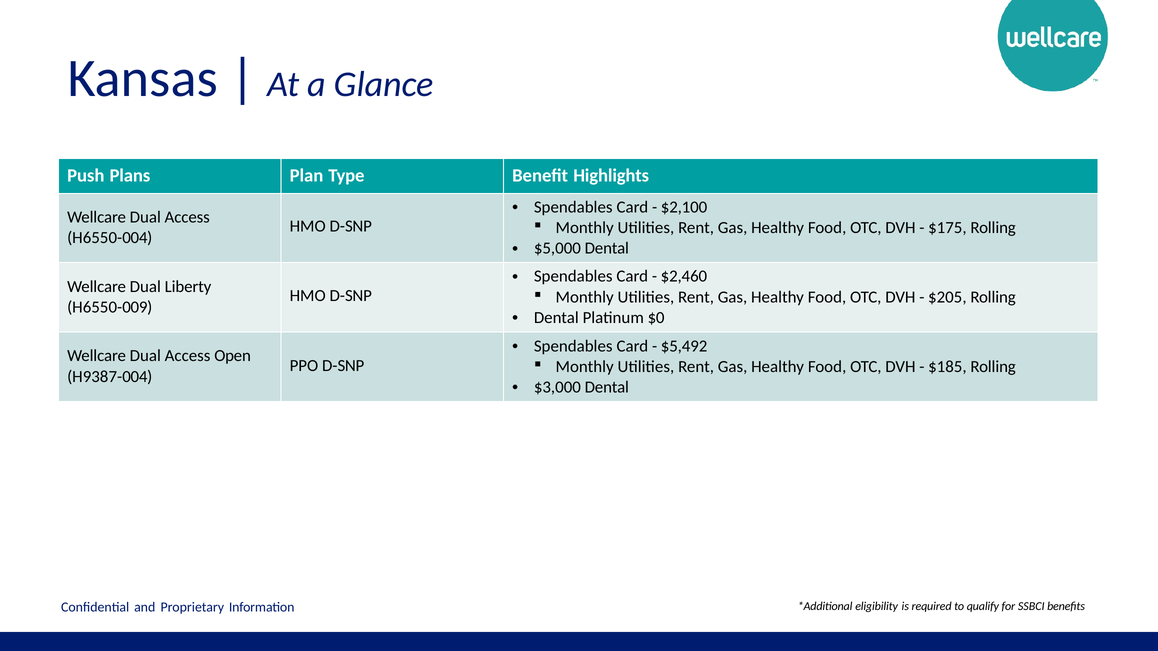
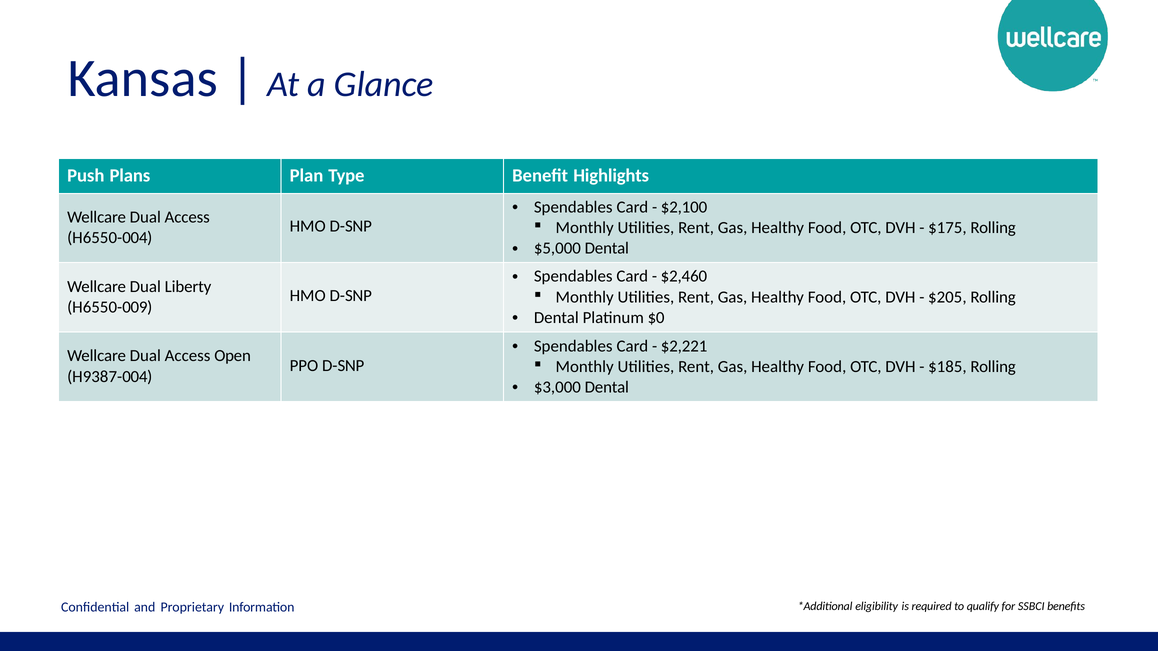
$5,492: $5,492 -> $2,221 (684, 346)
